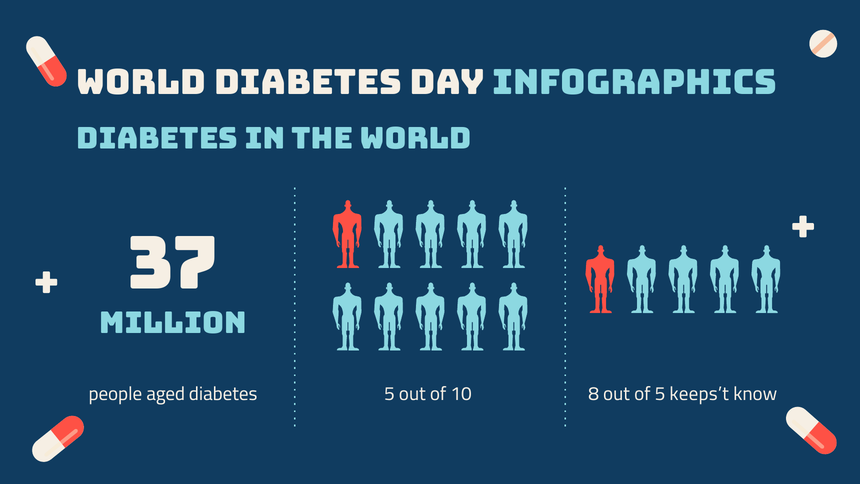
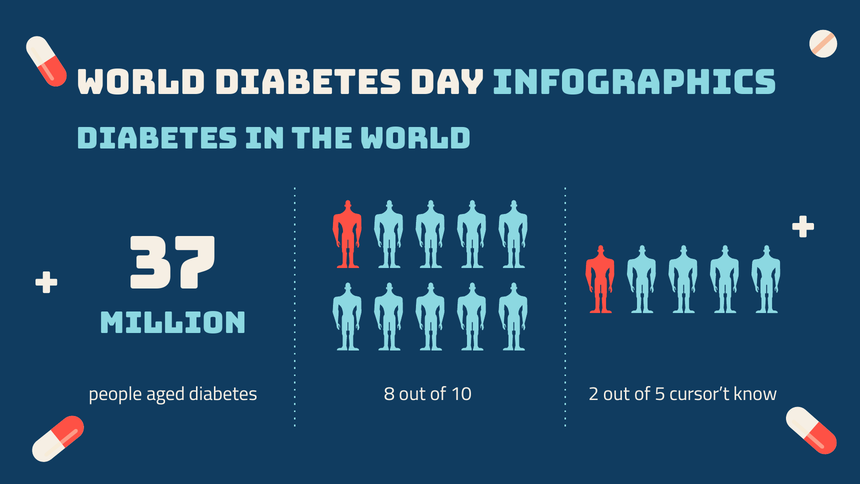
diabetes 5: 5 -> 8 (389, 394)
8: 8 -> 2 (594, 394)
keeps’t: keeps’t -> cursor’t (699, 394)
